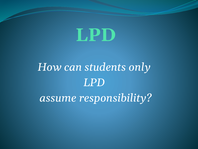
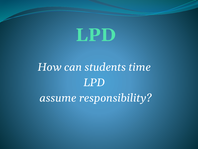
only: only -> time (140, 67)
